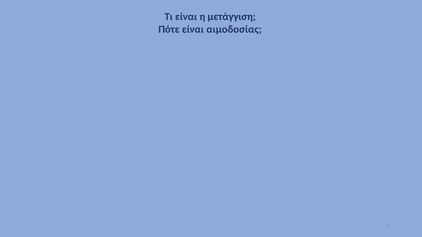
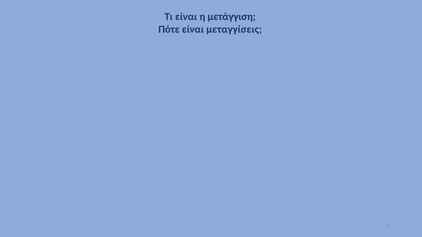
αιμοδοσίας: αιμοδοσίας -> μεταγγίσεις (234, 29)
